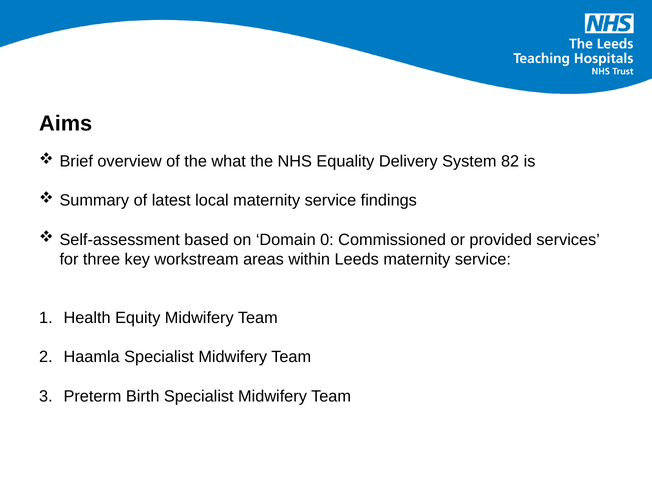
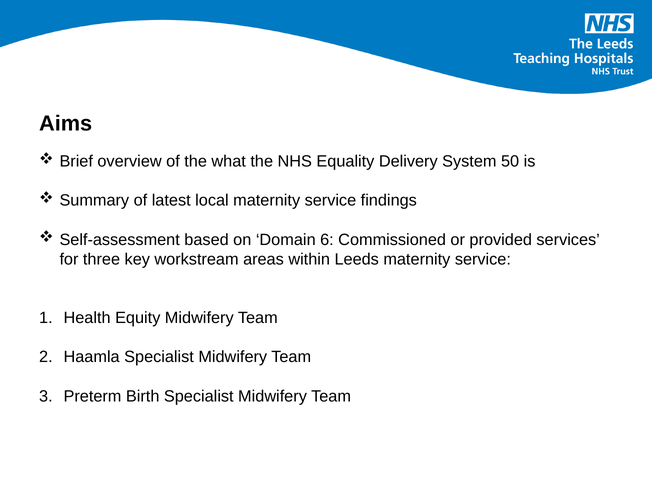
82: 82 -> 50 (510, 161)
0: 0 -> 6 (327, 240)
